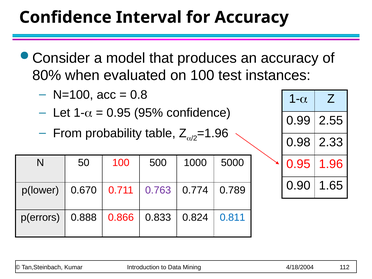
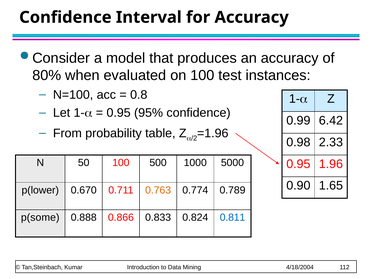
2.55: 2.55 -> 6.42 (331, 121)
0.763 colour: purple -> orange (158, 190)
p(errors: p(errors -> p(some (40, 218)
